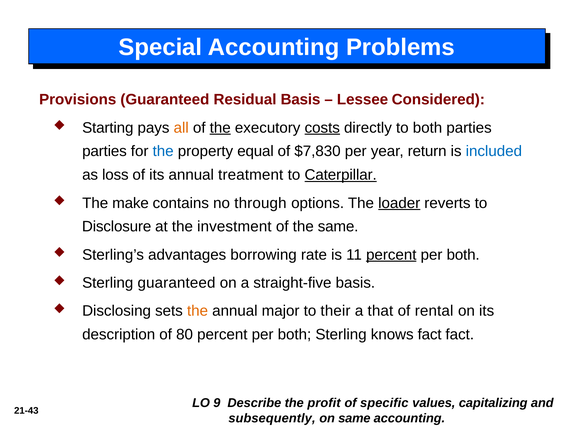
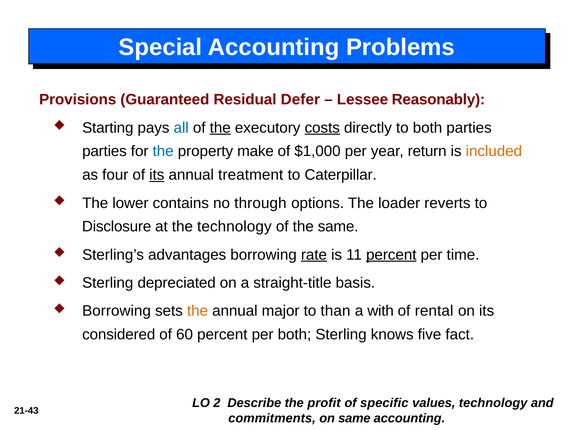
Residual Basis: Basis -> Defer (300, 100)
Considered: Considered -> Reasonably (438, 100)
all colour: orange -> blue (181, 128)
equal: equal -> make (255, 151)
$7,830: $7,830 -> $1,000 (318, 151)
included colour: blue -> orange (494, 151)
loss: loss -> four (115, 175)
its underline: none -> present (157, 175)
Caterpillar underline: present -> none (341, 175)
make: make -> lower (130, 203)
loader underline: present -> none (399, 203)
the investment: investment -> technology (234, 227)
rate underline: none -> present (314, 255)
both: both -> time (463, 255)
Sterling guaranteed: guaranteed -> depreciated (177, 283)
straight-five: straight-five -> straight-title (292, 283)
Disclosing: Disclosing -> Borrowing (117, 311)
their: their -> than (336, 311)
that: that -> with (381, 311)
description: description -> considered (119, 335)
80: 80 -> 60 (185, 335)
knows fact: fact -> five (430, 335)
9: 9 -> 2 (217, 404)
values capitalizing: capitalizing -> technology (493, 404)
subsequently: subsequently -> commitments (272, 419)
